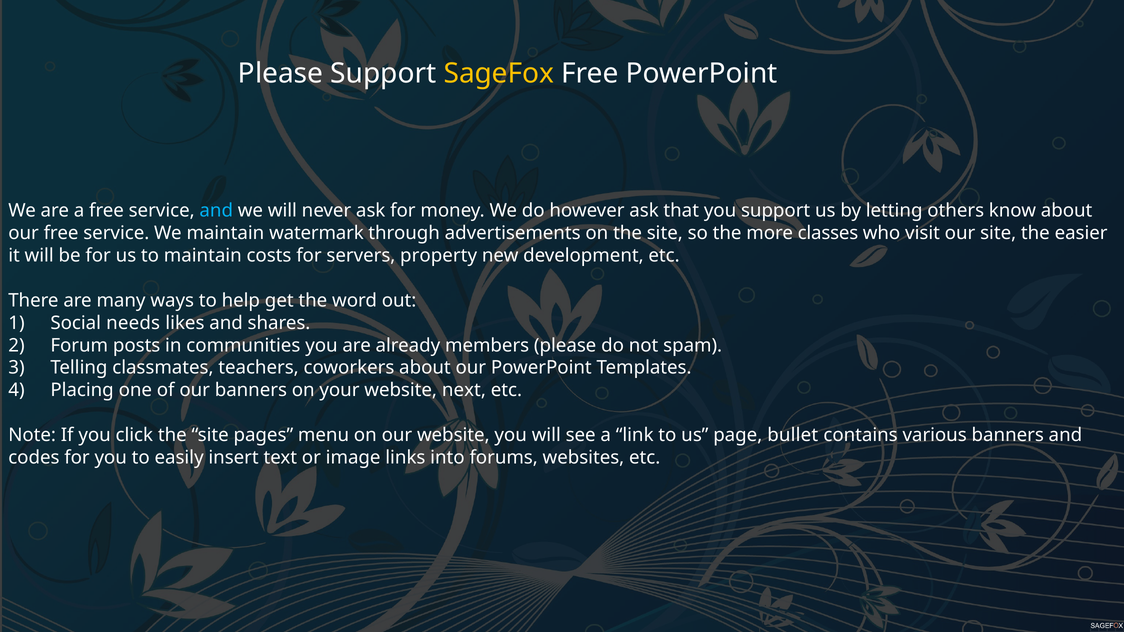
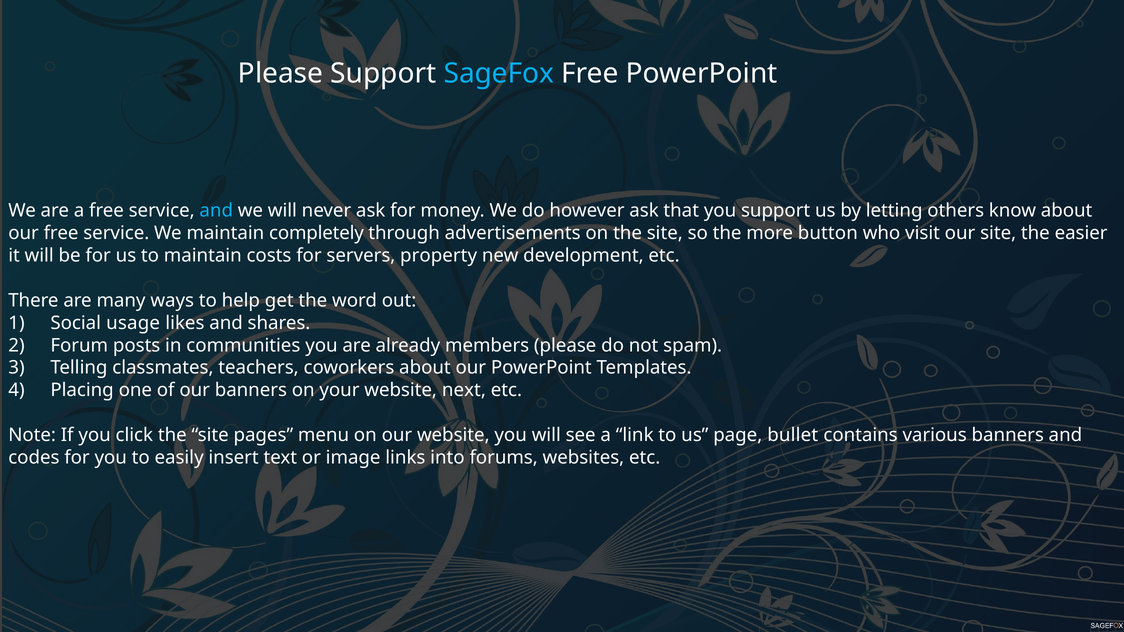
SageFox colour: yellow -> light blue (499, 74)
watermark: watermark -> completely (316, 233)
classes: classes -> button (828, 233)
needs: needs -> usage (133, 323)
